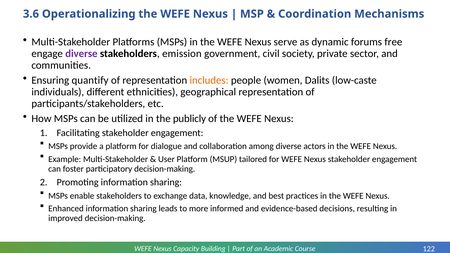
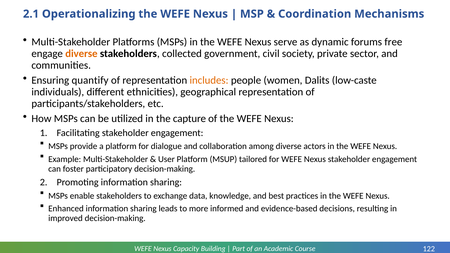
3.6: 3.6 -> 2.1 (31, 14)
diverse colour: purple -> orange (81, 54)
emission: emission -> collected (182, 54)
publicly: publicly -> capture (189, 119)
